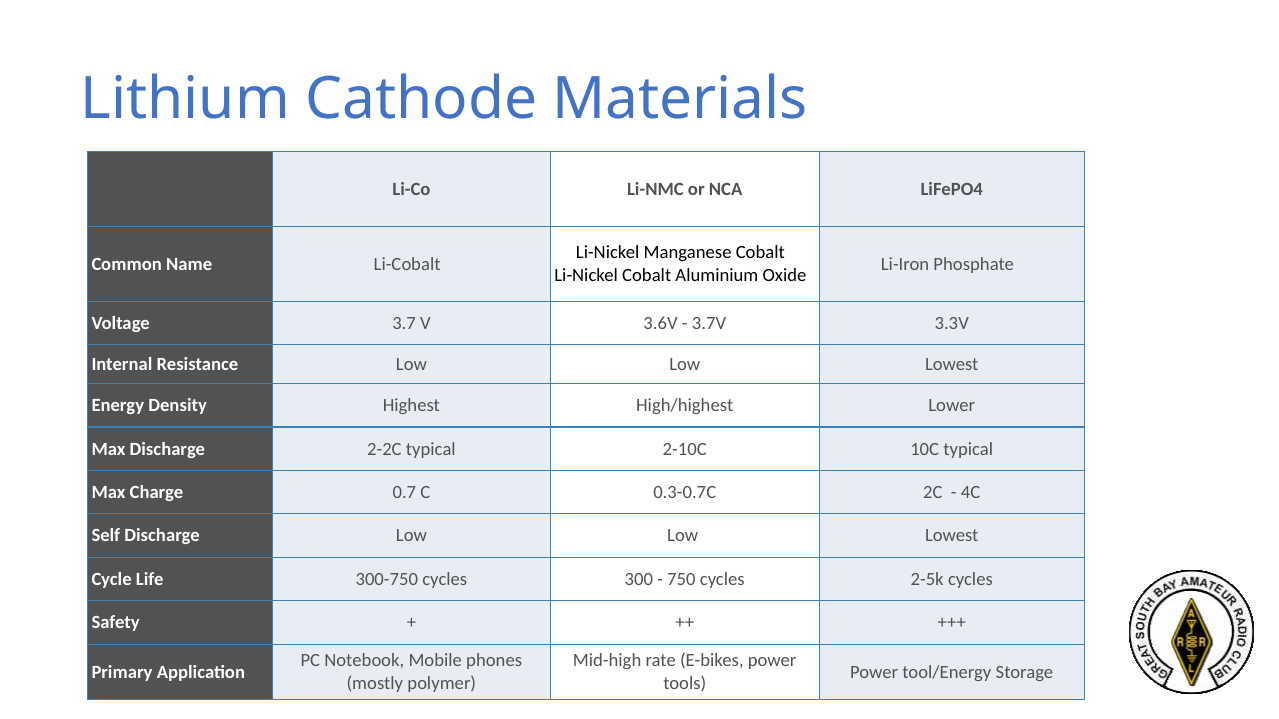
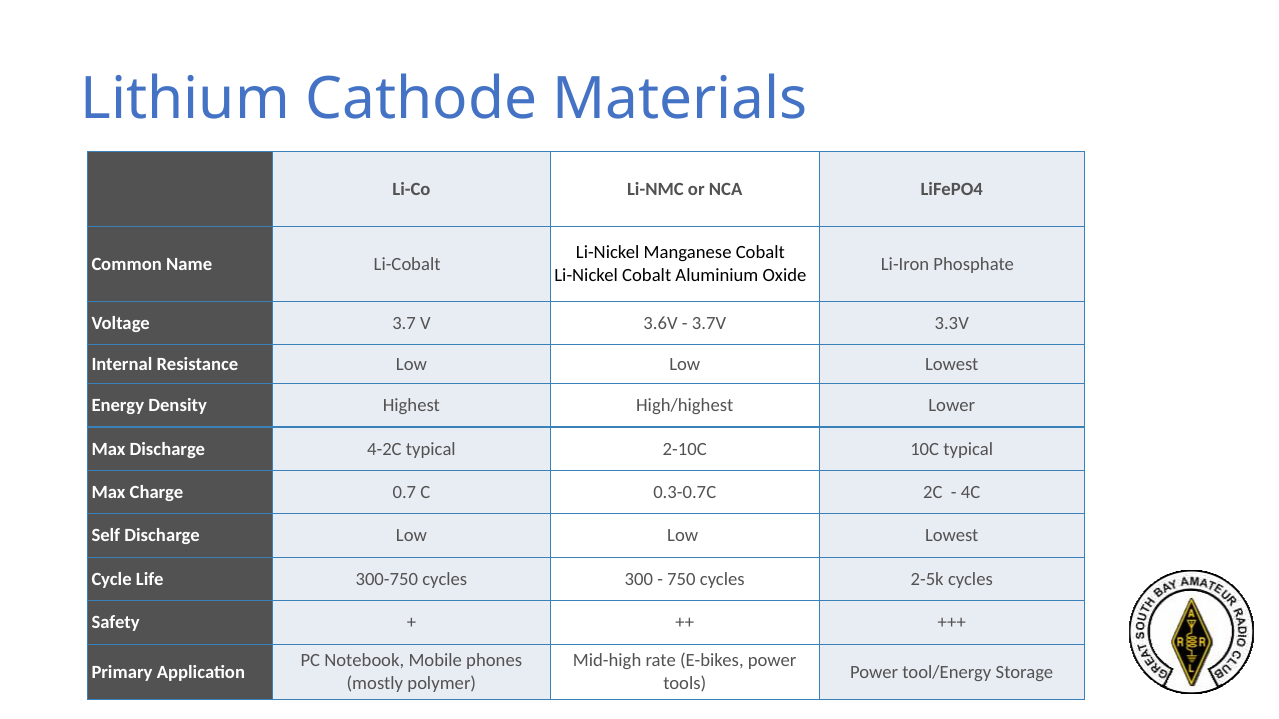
2-2C: 2-2C -> 4-2C (384, 449)
